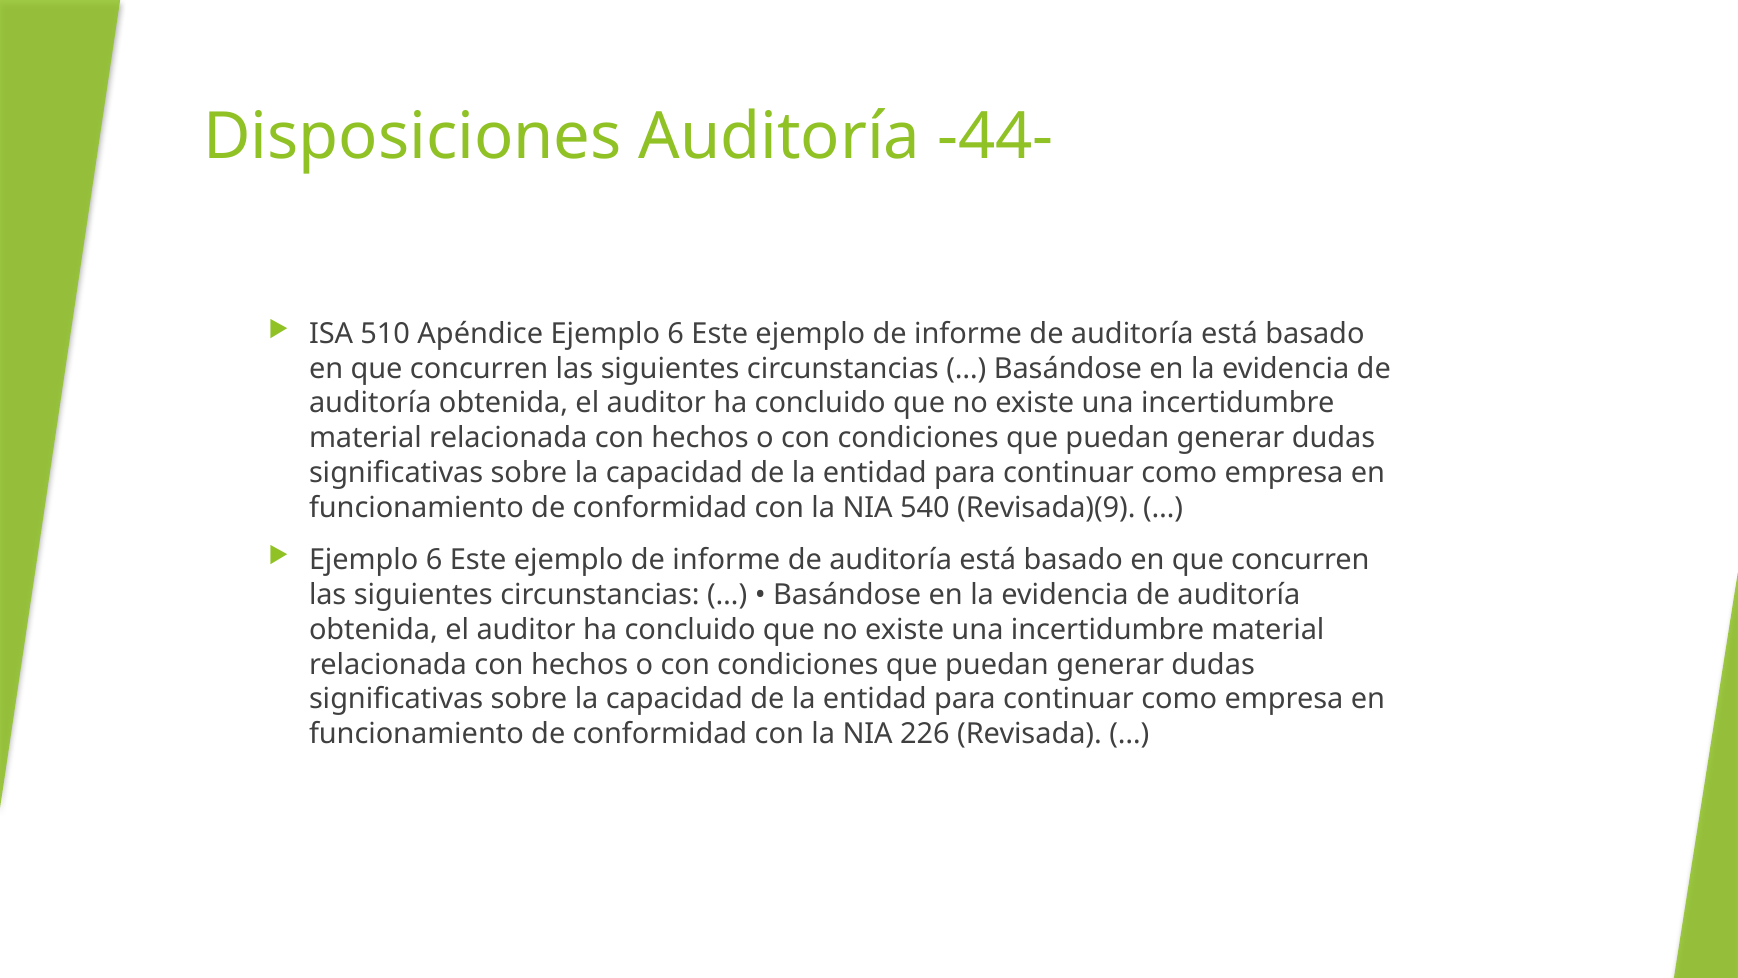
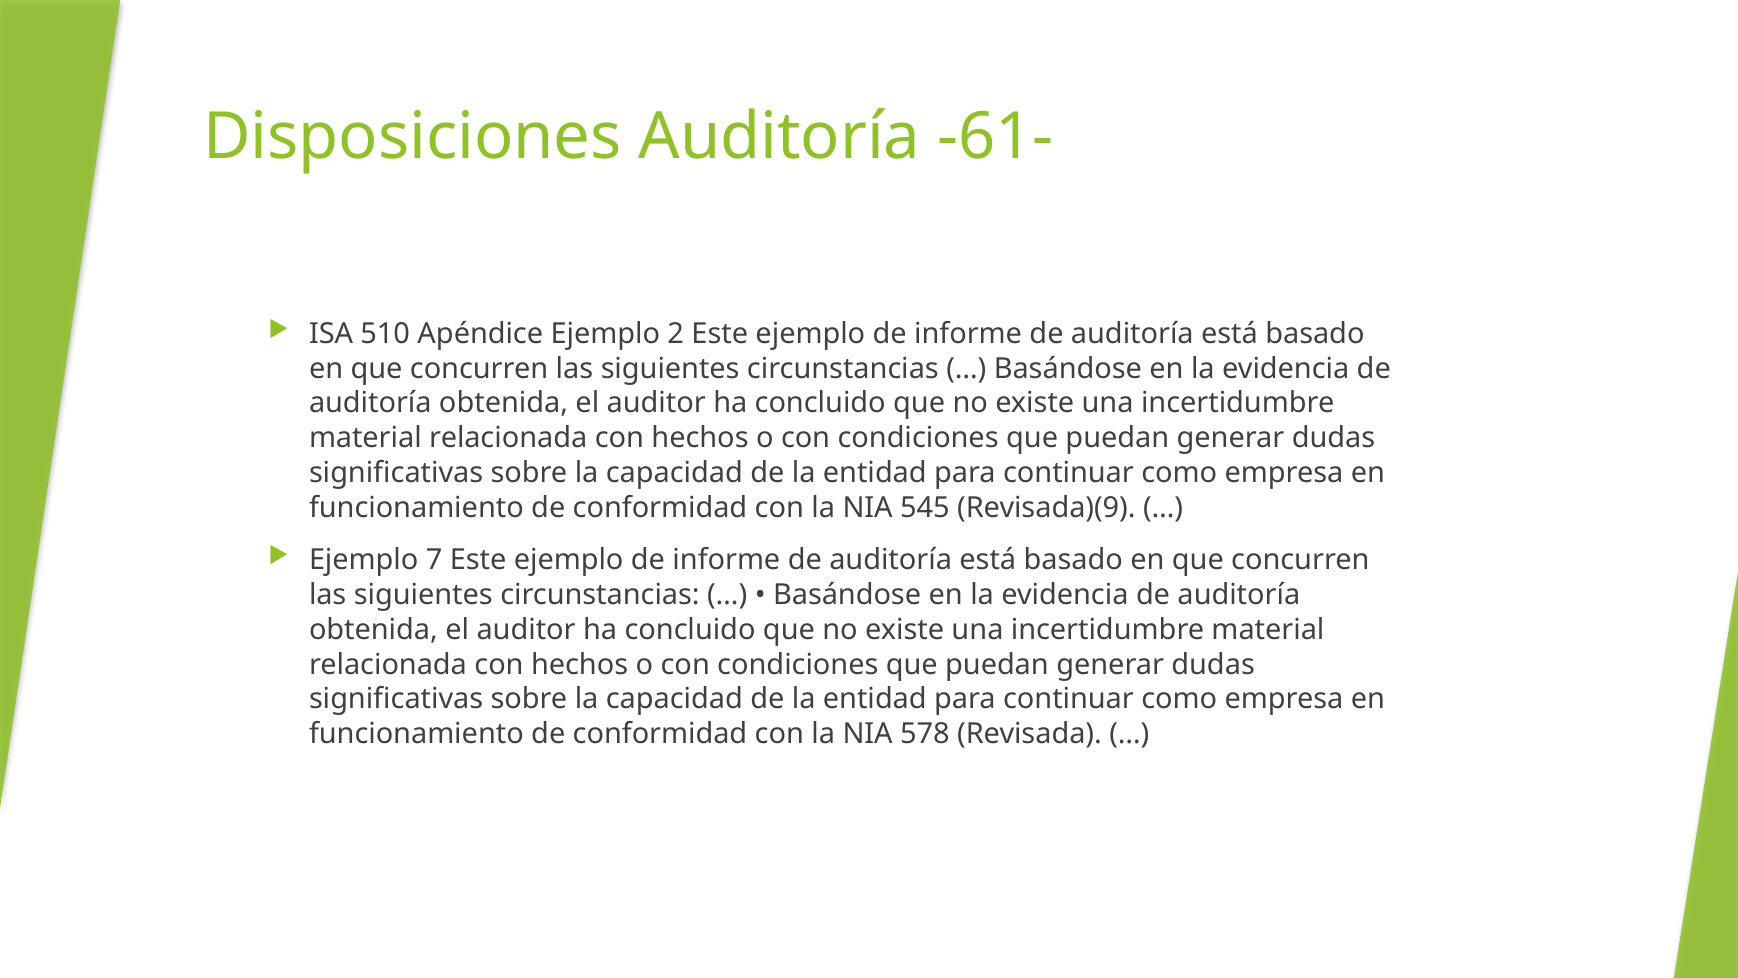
-44-: -44- -> -61- (996, 137)
Apéndice Ejemplo 6: 6 -> 2 (676, 334)
540: 540 -> 545 (925, 507)
6: 6 -> 7 (434, 560)
226: 226 -> 578 (925, 734)
